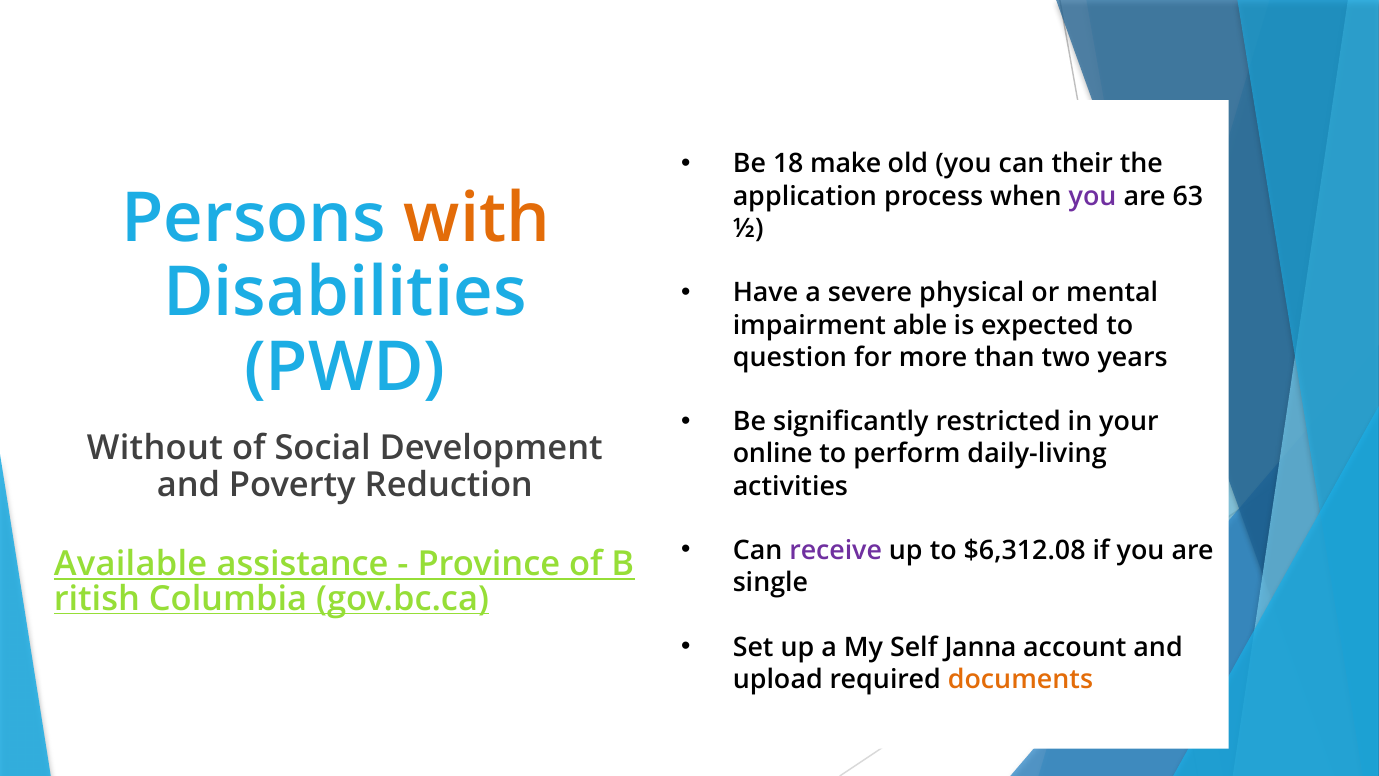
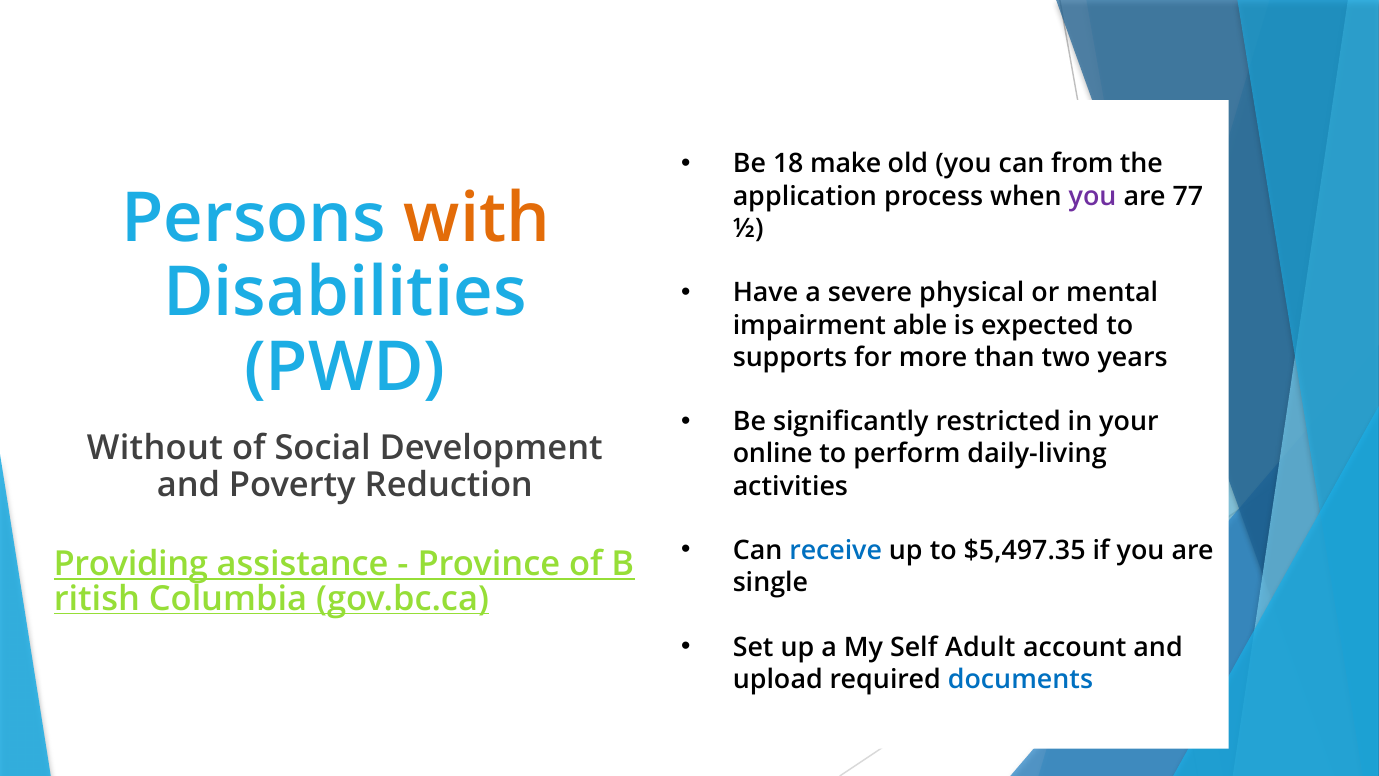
their: their -> from (1082, 164)
63: 63 -> 77 (1188, 196)
question: question -> supports (790, 357)
receive colour: purple -> blue (836, 550)
$6,312.08: $6,312.08 -> $5,497.35 (1025, 550)
Available: Available -> Providing (131, 564)
Janna: Janna -> Adult (980, 647)
documents colour: orange -> blue (1020, 679)
